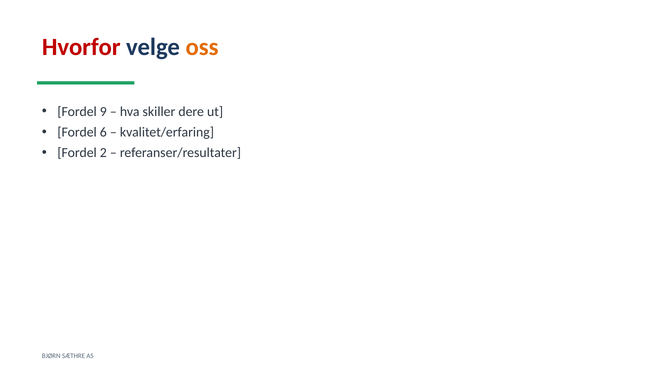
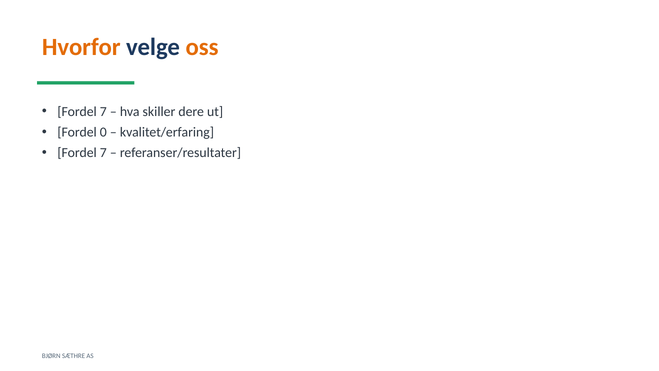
Hvorfor colour: red -> orange (81, 47)
9: 9 -> 7 (103, 112)
6: 6 -> 0 (103, 132)
2: 2 -> 7 (103, 153)
